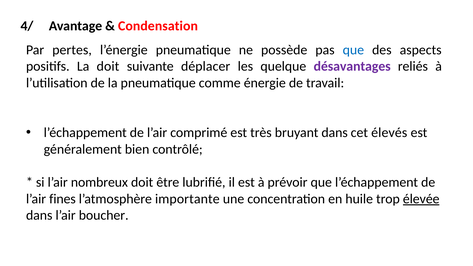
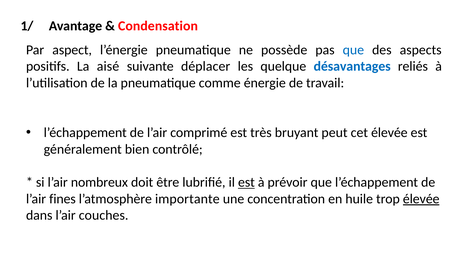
4/: 4/ -> 1/ (27, 26)
pertes: pertes -> aspect (72, 50)
La doit: doit -> aisé (108, 66)
désavantages colour: purple -> blue (352, 66)
bruyant dans: dans -> peut (335, 133)
cet élevés: élevés -> élevée (389, 133)
est underline: none -> present (246, 182)
boucher: boucher -> couches (104, 215)
